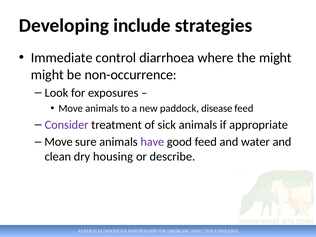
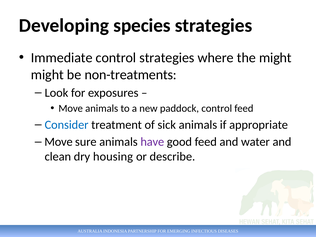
include: include -> species (142, 26)
control diarrhoea: diarrhoea -> strategies (167, 58)
non-occurrence: non-occurrence -> non-treatments (131, 75)
paddock disease: disease -> control (217, 108)
Consider colour: purple -> blue (67, 125)
